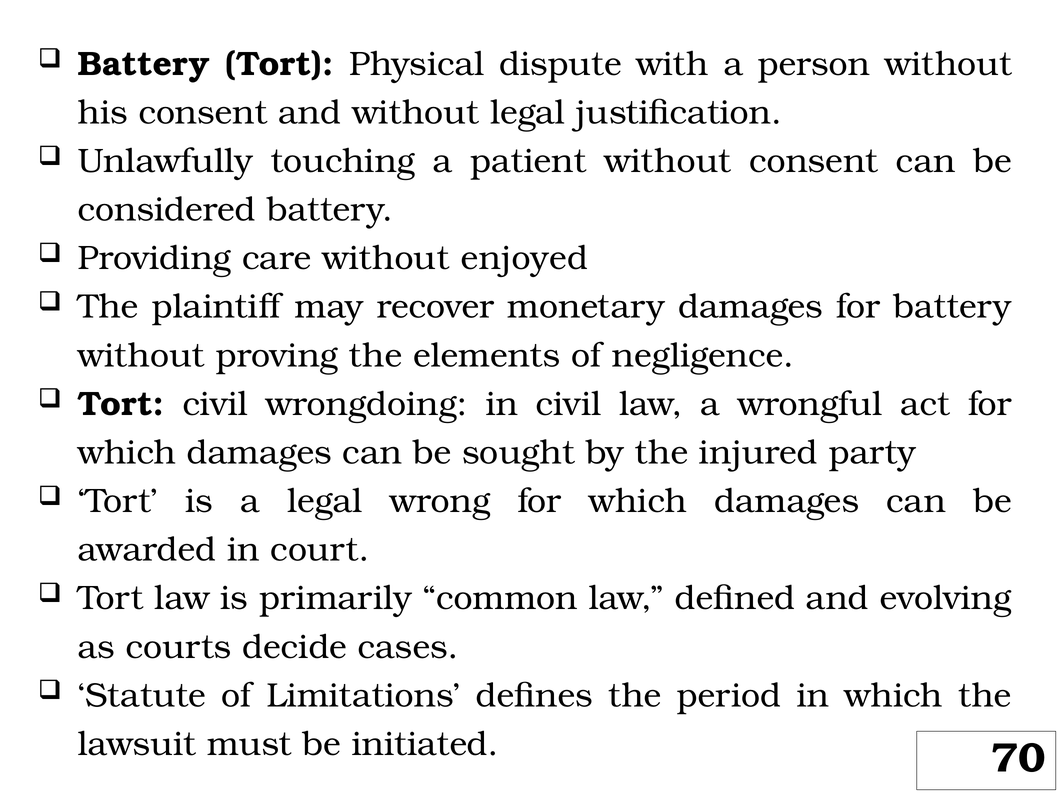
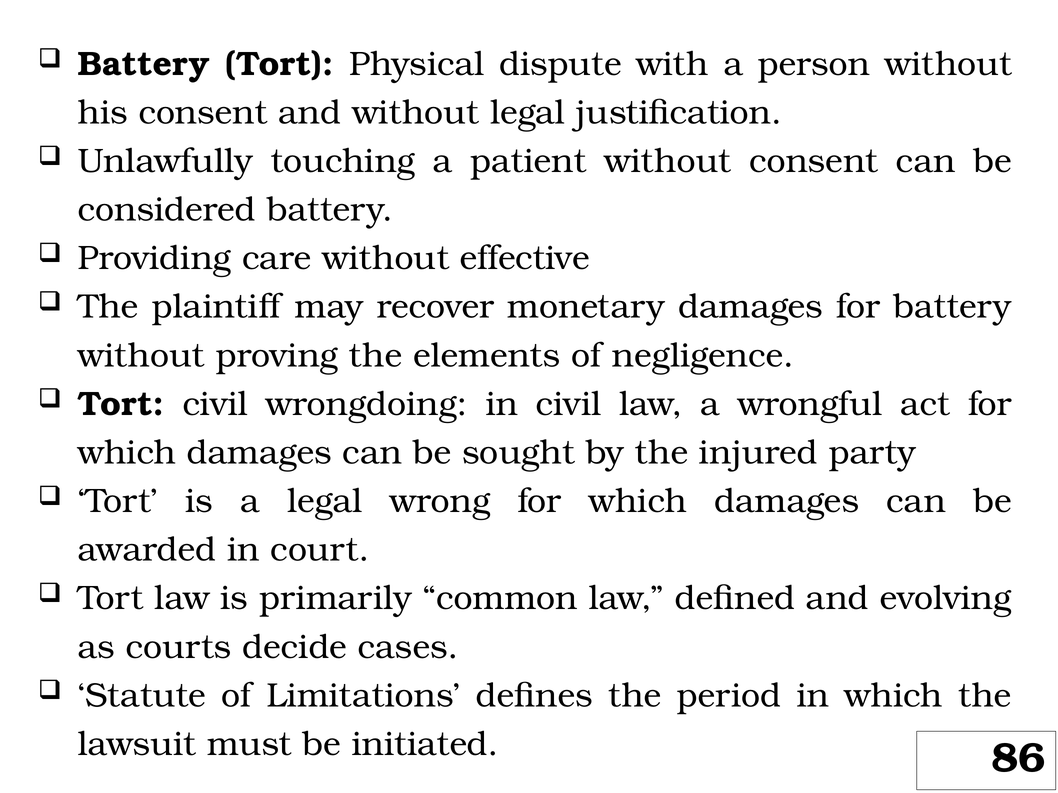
enjoyed: enjoyed -> effective (525, 258)
70: 70 -> 86 (1018, 759)
